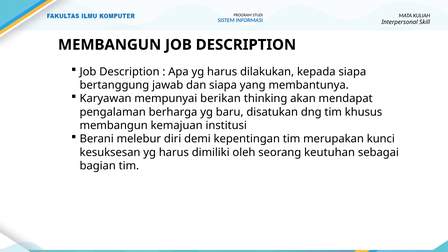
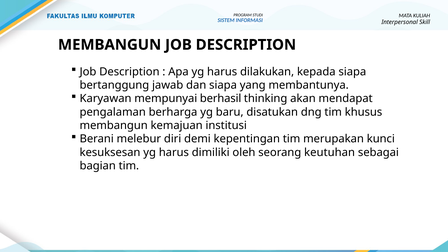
berikan: berikan -> berhasil (221, 99)
